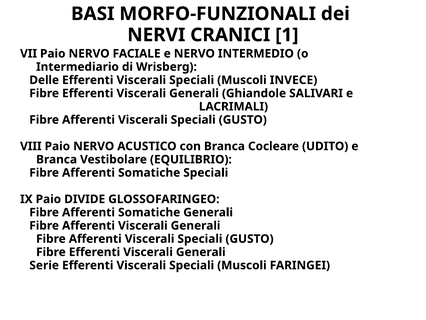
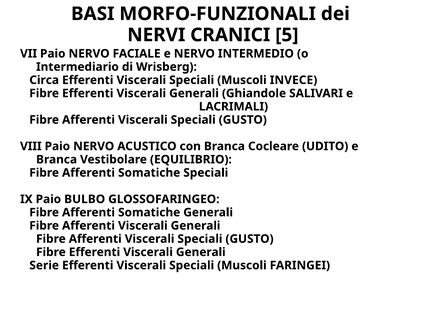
1: 1 -> 5 (287, 35)
Delle: Delle -> Circa (44, 80)
DIVIDE: DIVIDE -> BULBO (85, 199)
